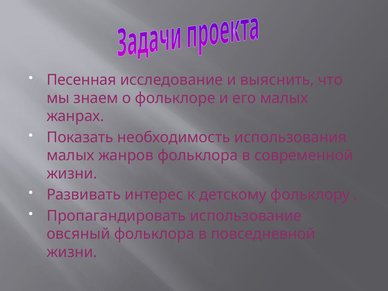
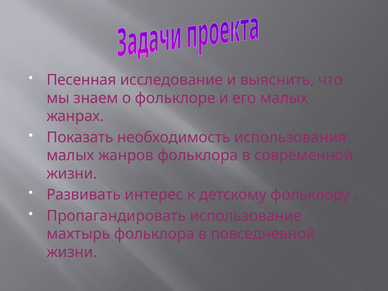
овсяный: овсяный -> махтырь (78, 234)
